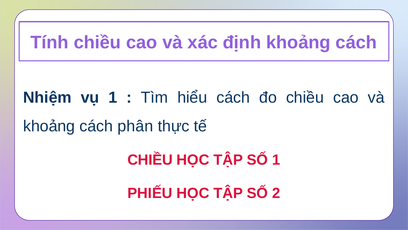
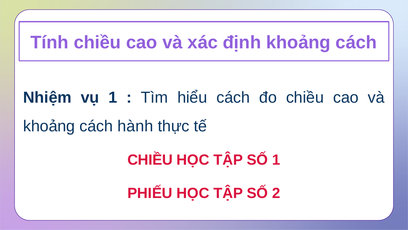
phân: phân -> hành (135, 126)
